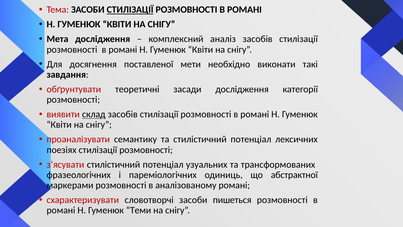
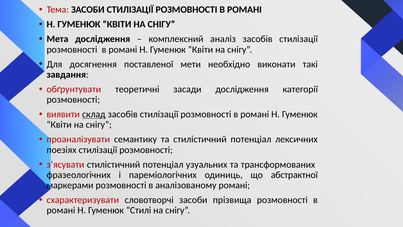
СТИЛІЗАЦІЇ underline: present -> none (130, 10)
пишеться: пишеться -> прізвища (232, 200)
Теми: Теми -> Стилі (139, 210)
